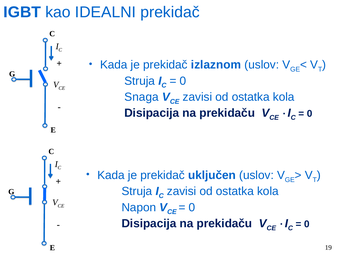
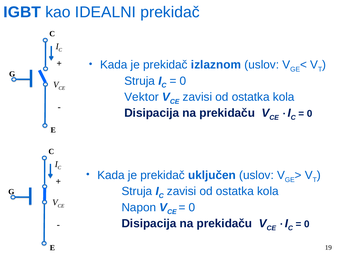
Snaga: Snaga -> Vektor (142, 97)
